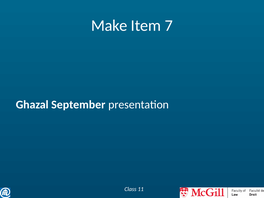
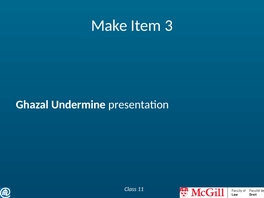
7: 7 -> 3 (169, 26)
September: September -> Undermine (78, 105)
